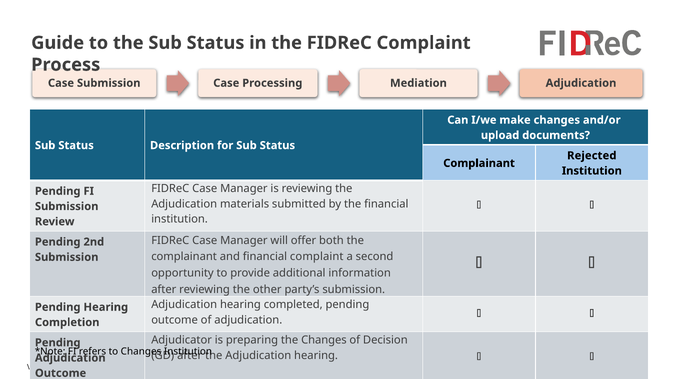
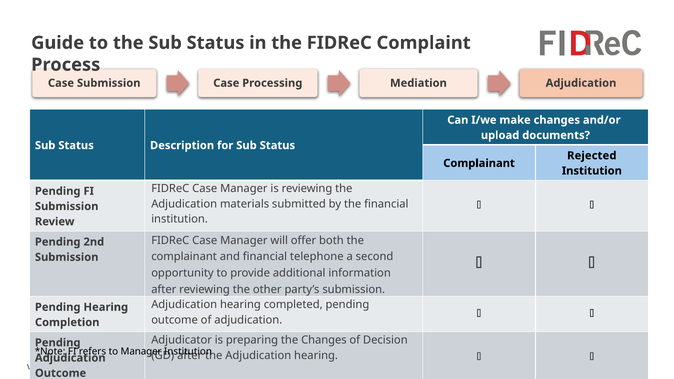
financial complaint: complaint -> telephone (317, 257)
to Changes: Changes -> Manager (141, 352)
